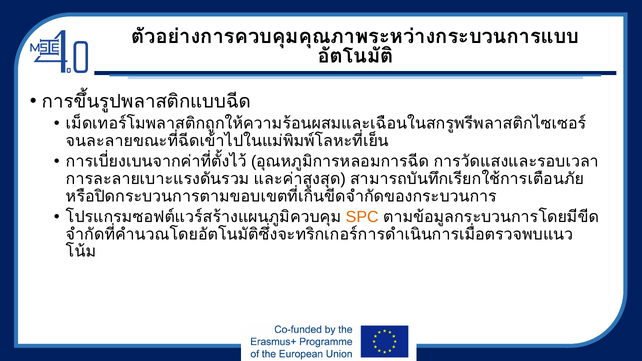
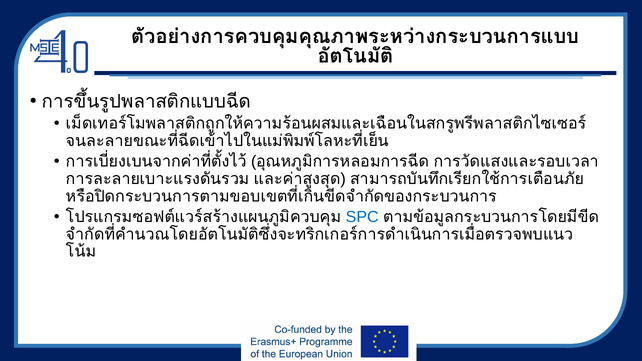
SPC colour: orange -> blue (362, 217)
